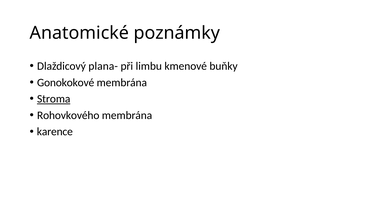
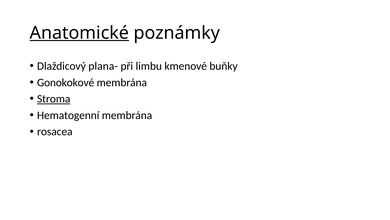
Anatomické underline: none -> present (79, 33)
Rohovkového: Rohovkového -> Hematogenní (68, 115)
karence: karence -> rosacea (55, 131)
